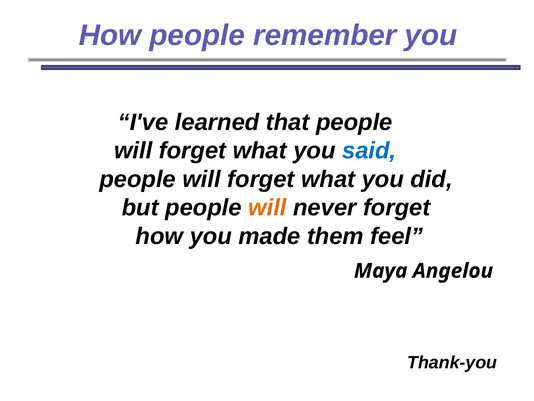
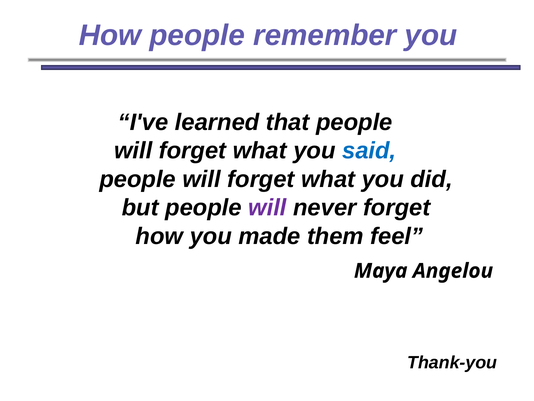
will colour: orange -> purple (267, 208)
